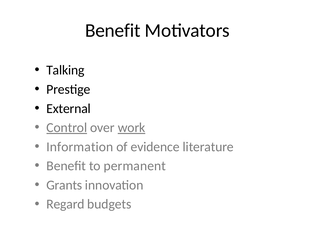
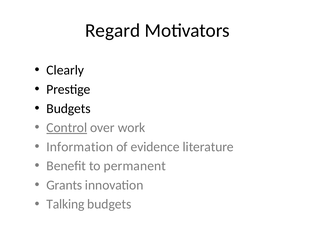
Benefit: Benefit -> Regard (113, 30)
Talking: Talking -> Clearly (65, 70)
External: External -> Budgets (69, 108)
work underline: present -> none (132, 127)
Regard: Regard -> Talking (65, 204)
